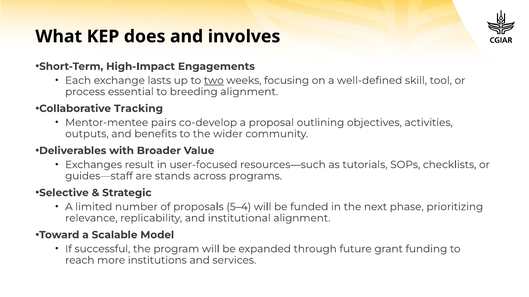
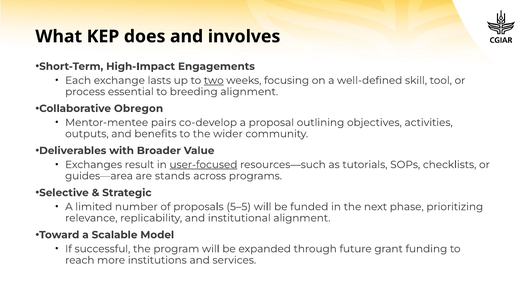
Tracking: Tracking -> Obregon (139, 109)
user-focused underline: none -> present (203, 165)
guides—staff: guides—staff -> guides—area (99, 176)
5–4: 5–4 -> 5–5 (239, 207)
